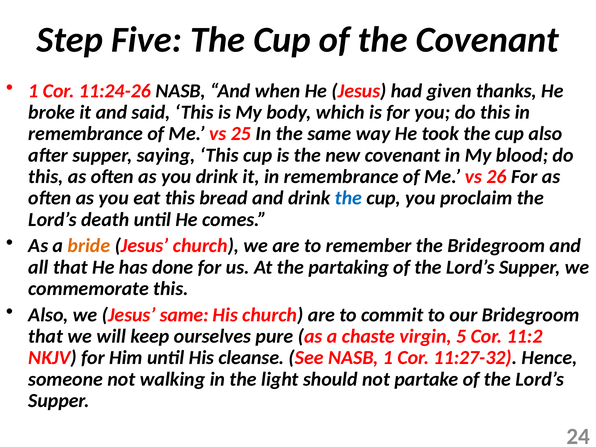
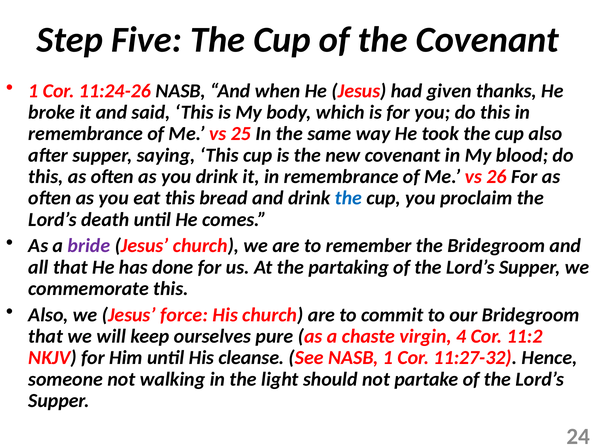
bride colour: orange -> purple (89, 246)
Jesus same: same -> force (184, 315)
5: 5 -> 4 (461, 336)
